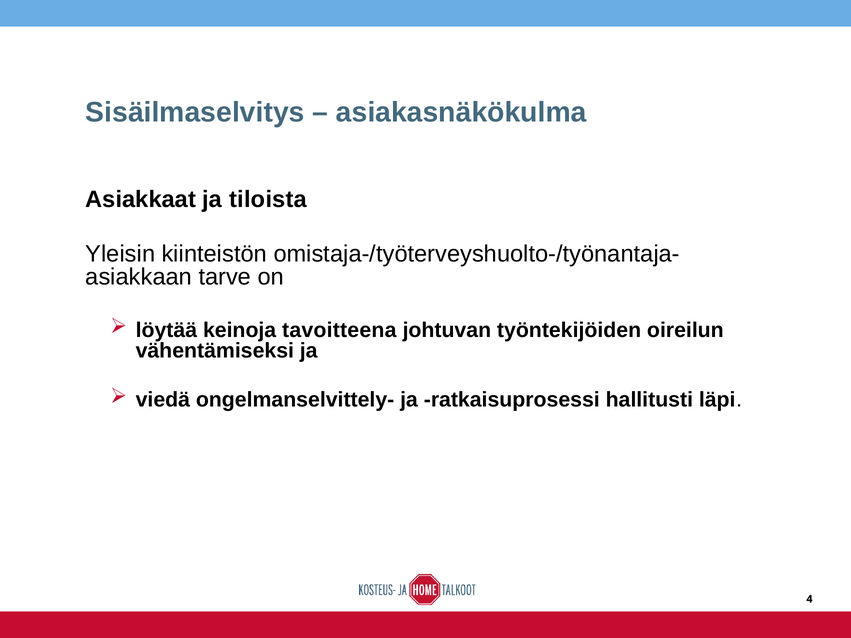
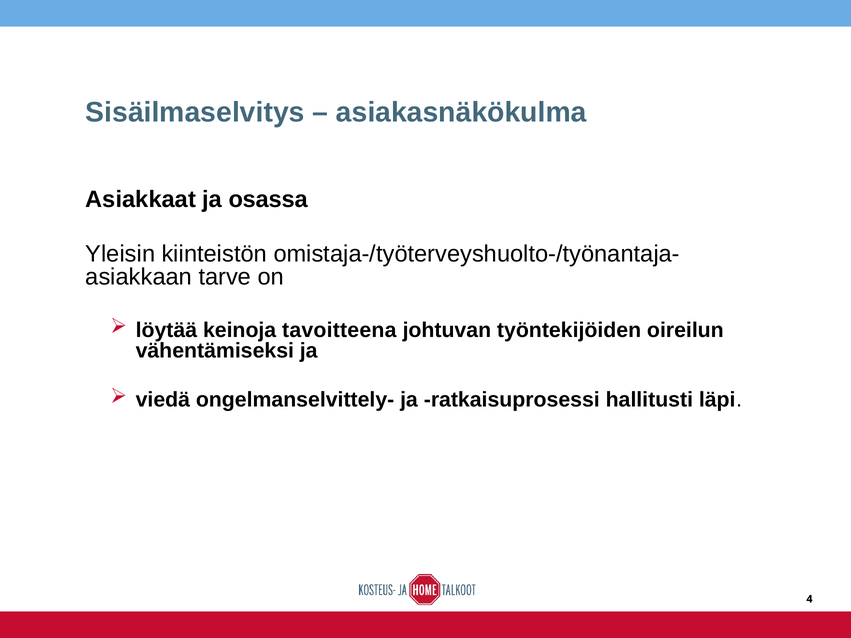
tiloista: tiloista -> osassa (268, 199)
